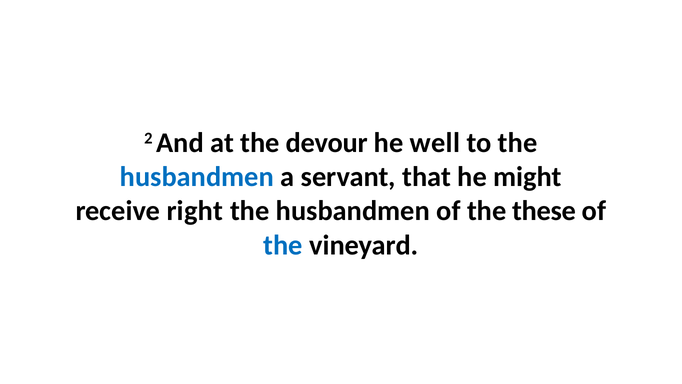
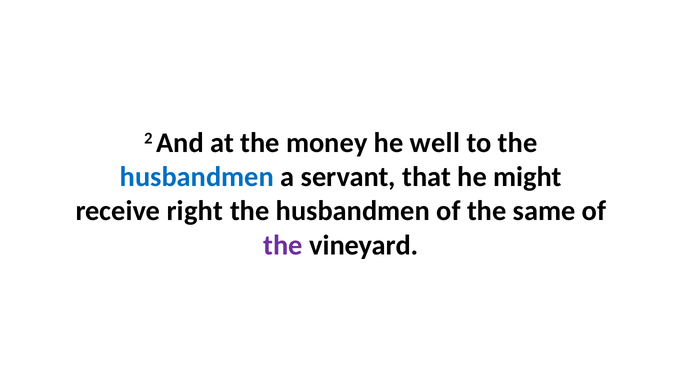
devour: devour -> money (327, 143)
these: these -> same (544, 211)
the colour: blue -> purple (283, 245)
